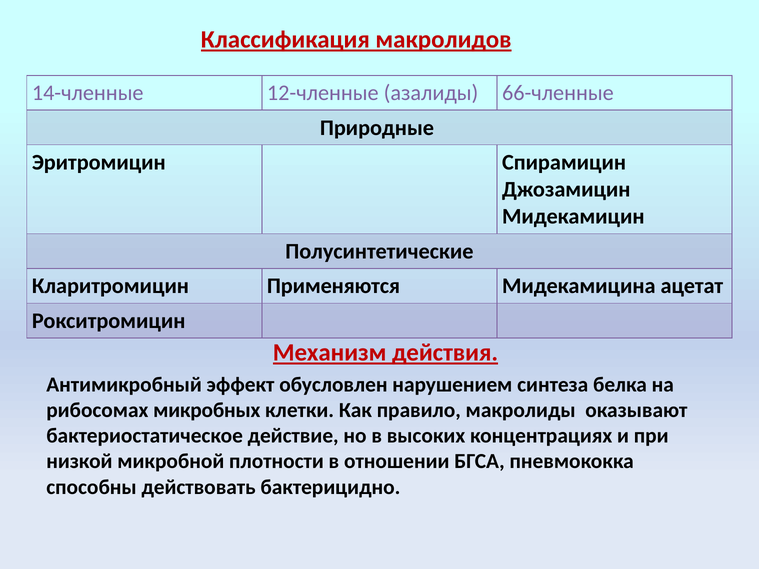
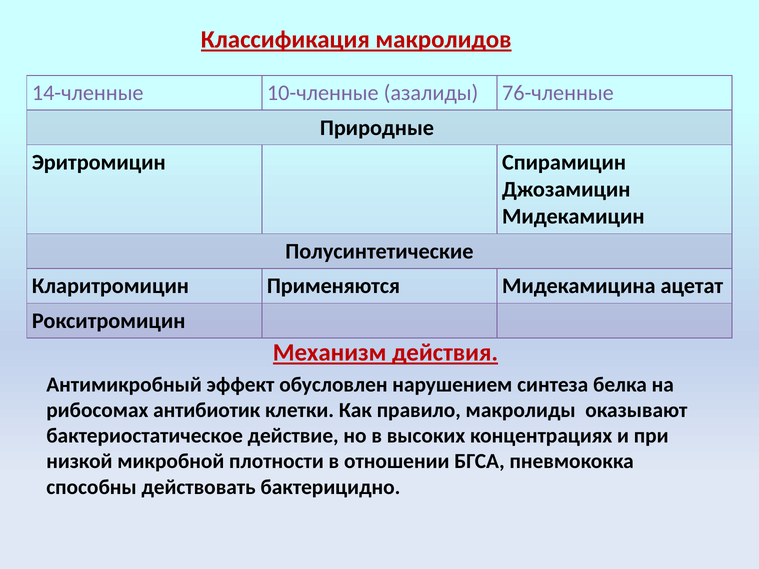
12-членные: 12-членные -> 10-членные (323, 93)
66-членные: 66-членные -> 76-членные (558, 93)
микробных: микробных -> антибиотик (207, 410)
